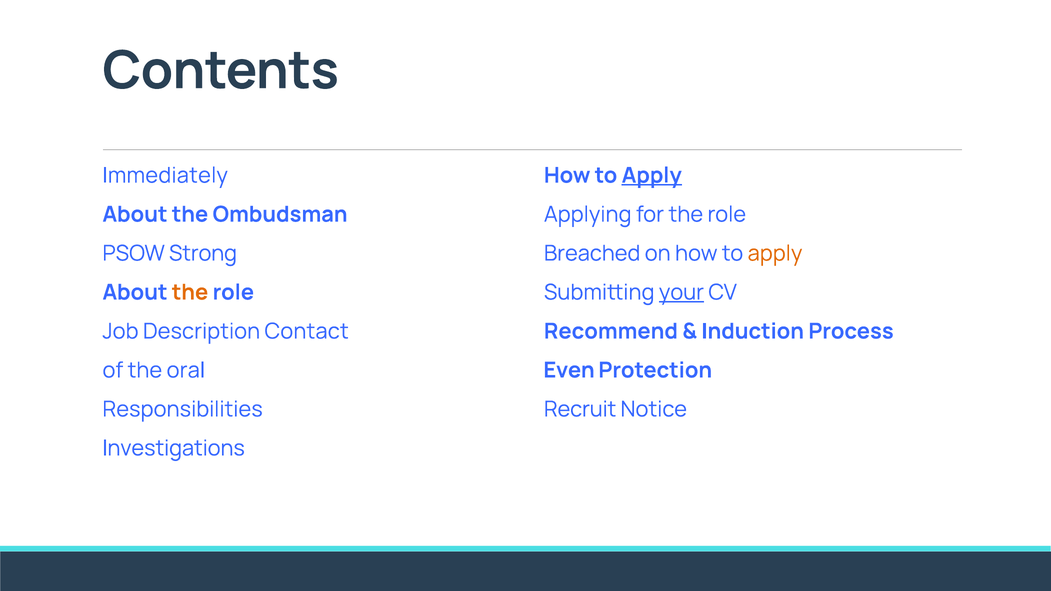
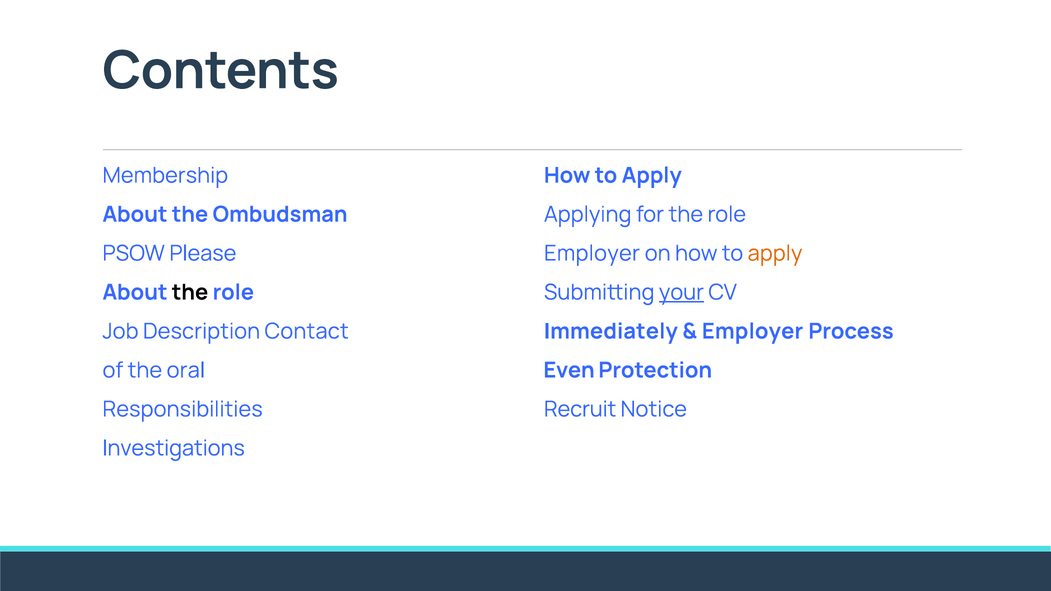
Immediately: Immediately -> Membership (165, 175)
Apply underline: present -> none (652, 175)
Strong: Strong -> Please (203, 253)
Breached: Breached -> Employer (592, 253)
the colour: orange -> black (190, 292)
Recommend: Recommend -> Immediately (611, 331)
Induction: Induction -> Employer (753, 331)
